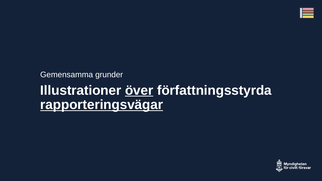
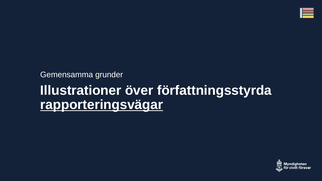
över underline: present -> none (139, 90)
